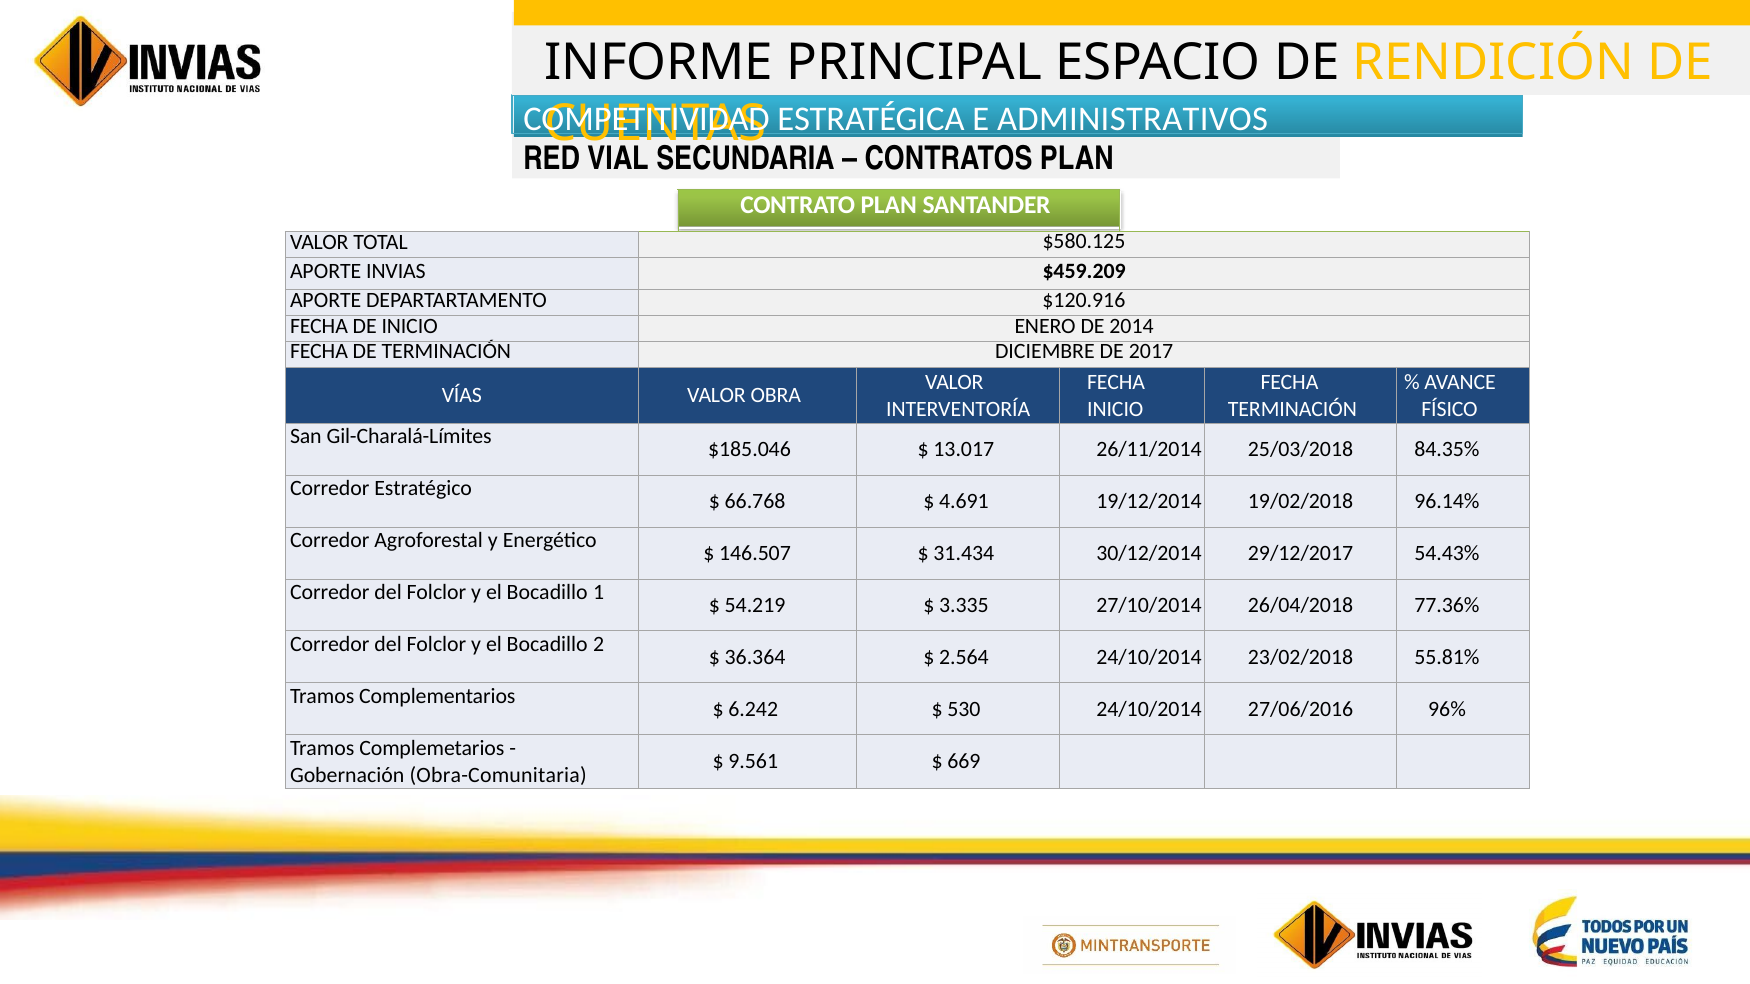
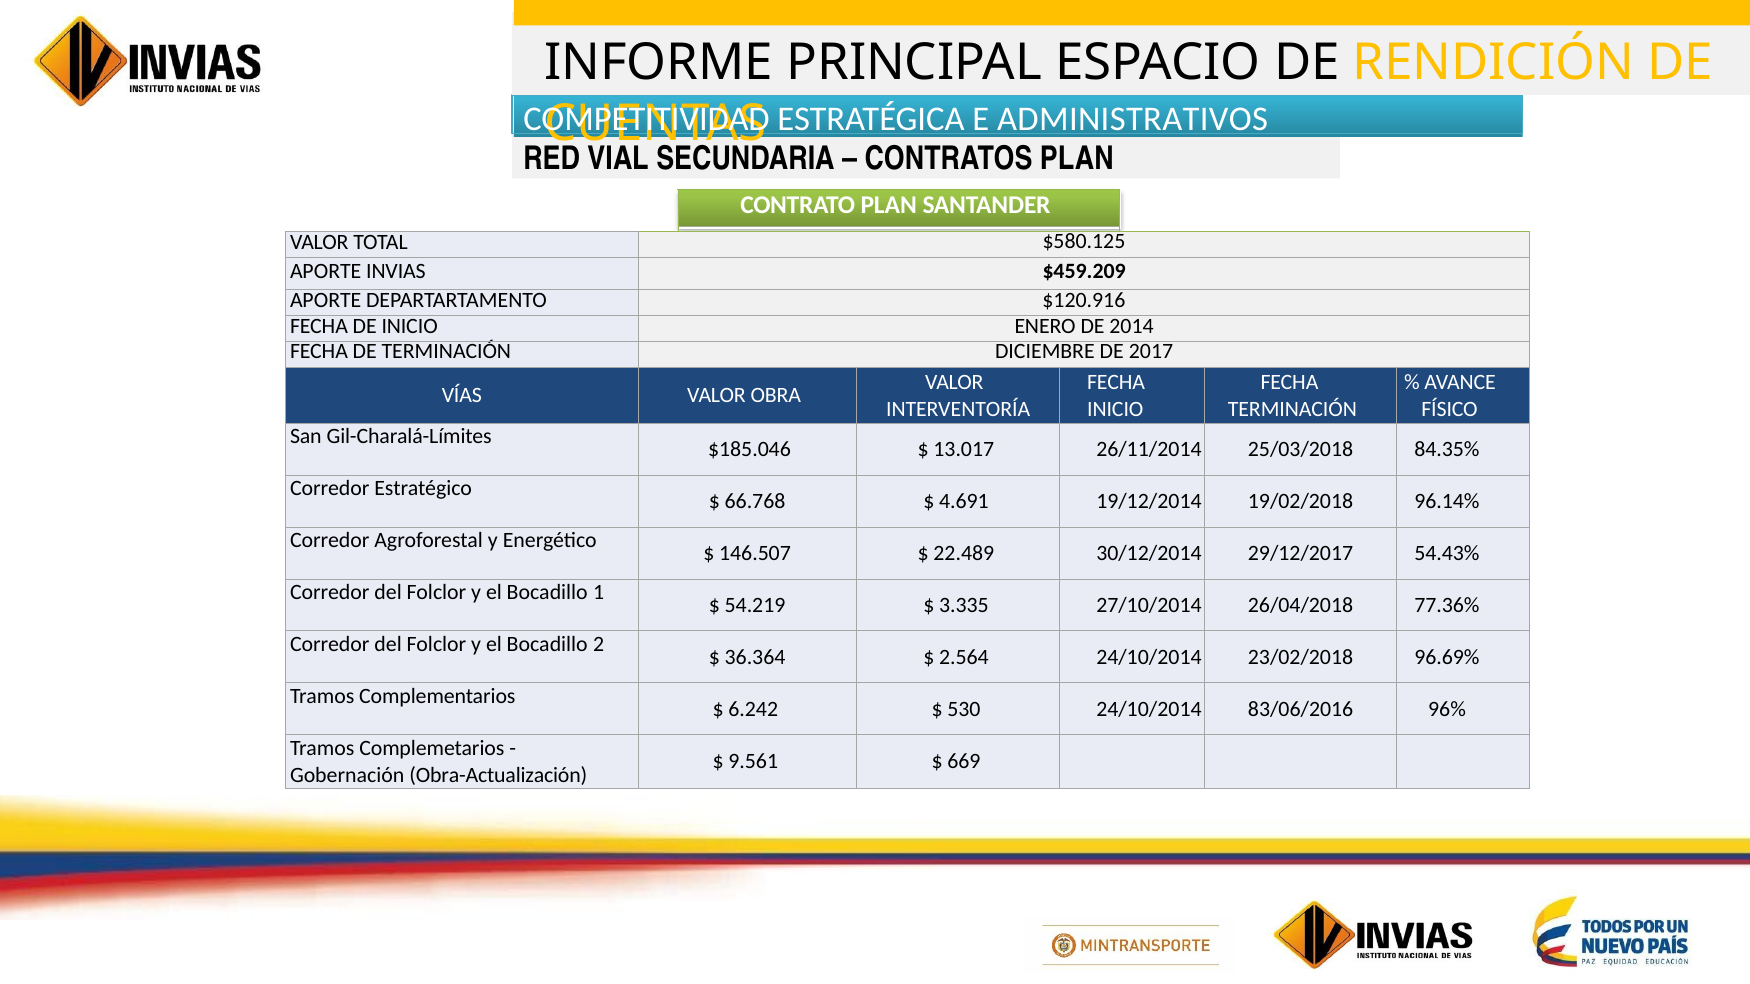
31.434: 31.434 -> 22.489 (964, 553)
55.81%: 55.81% -> 96.69% (1447, 657)
27/06/2016: 27/06/2016 -> 83/06/2016 (1301, 709)
Obra-Comunitaria: Obra-Comunitaria -> Obra-Actualización (498, 775)
